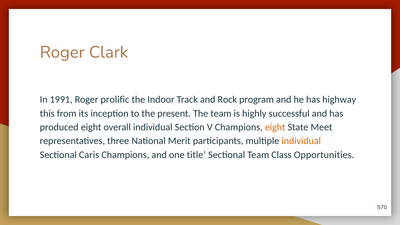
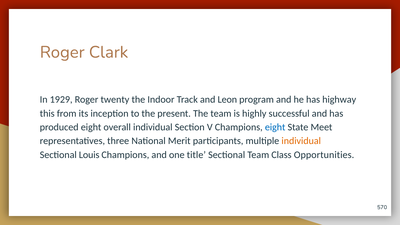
1991: 1991 -> 1929 (61, 100)
prolific: prolific -> twenty (115, 100)
Rock: Rock -> Leon (227, 100)
eight colour: orange -> blue (275, 127)
Caris: Caris -> Louis (89, 155)
